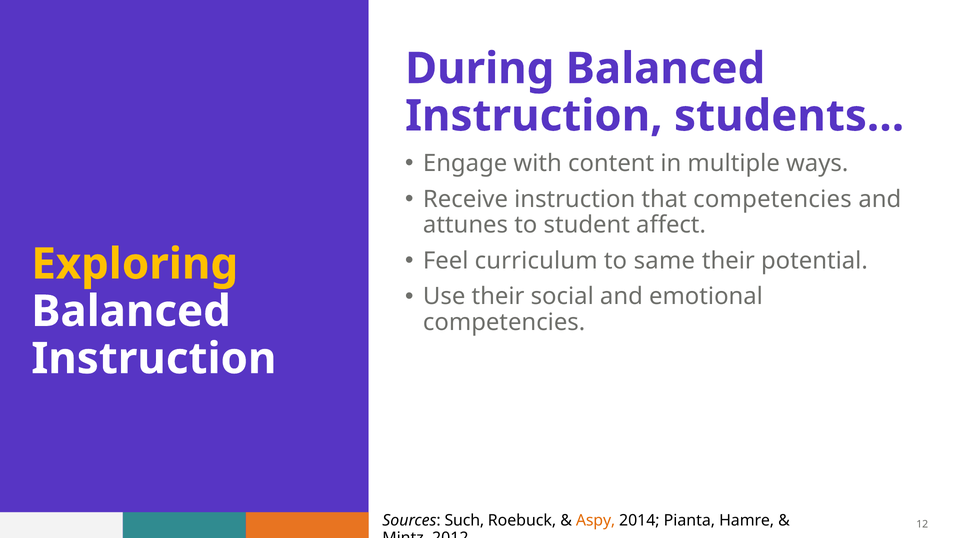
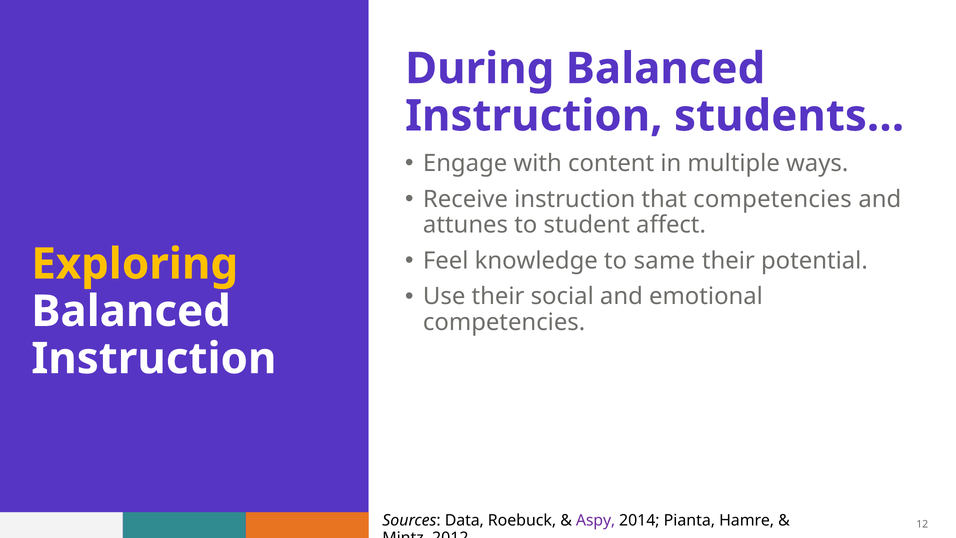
curriculum: curriculum -> knowledge (536, 261)
Such: Such -> Data (464, 520)
Aspy colour: orange -> purple (596, 520)
